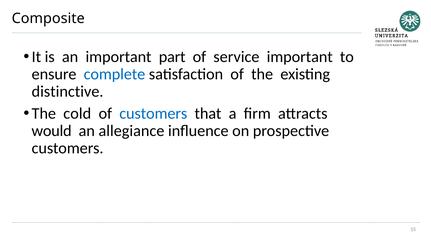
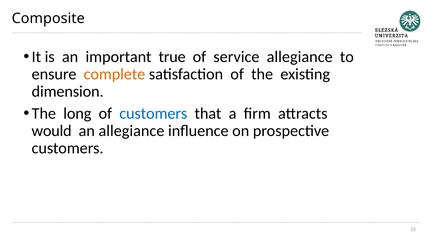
part: part -> true (172, 57)
service important: important -> allegiance (300, 57)
complete colour: blue -> orange (114, 74)
distinctive: distinctive -> dimension (68, 92)
cold: cold -> long (77, 114)
